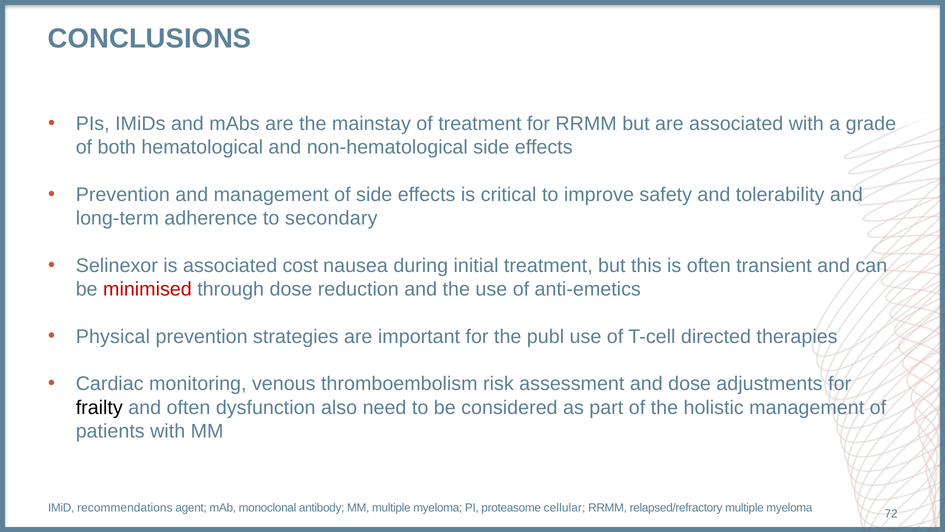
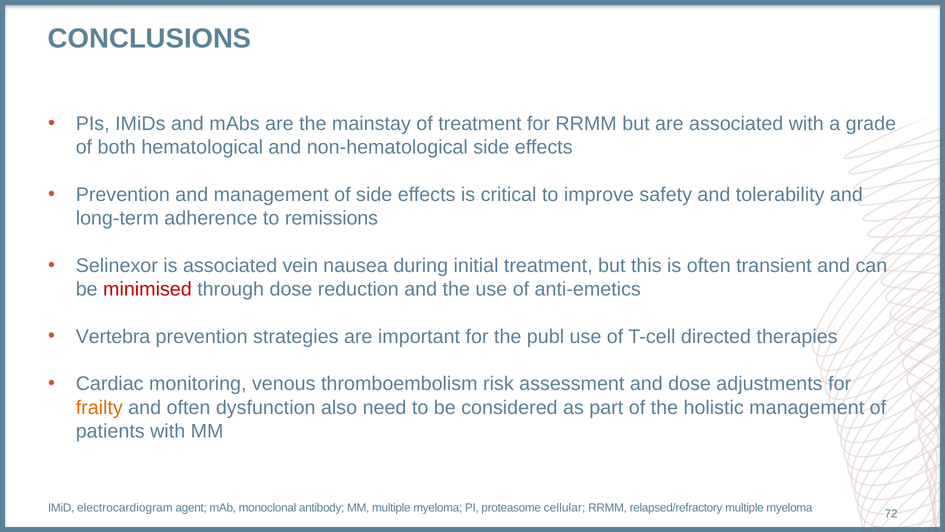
secondary: secondary -> remissions (332, 218)
cost: cost -> vein (300, 265)
Physical: Physical -> Vertebra (113, 336)
frailty colour: black -> orange (99, 407)
recommendations: recommendations -> electrocardiogram (125, 508)
